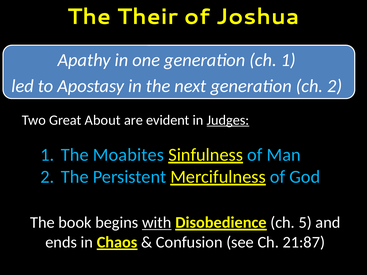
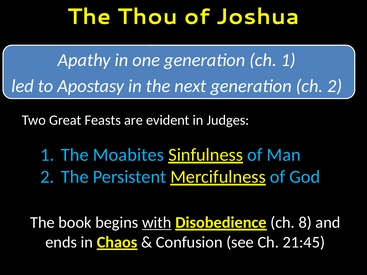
Their: Their -> Thou (147, 17)
About: About -> Feasts (103, 120)
Judges underline: present -> none (228, 120)
5: 5 -> 8 (305, 223)
21:87: 21:87 -> 21:45 (304, 242)
